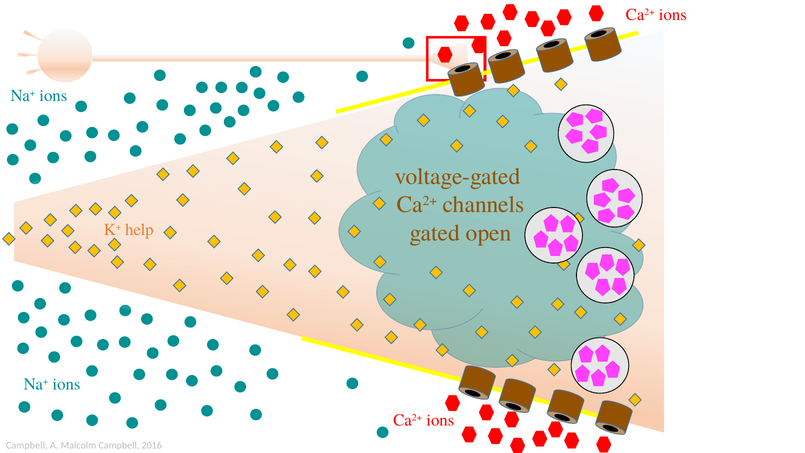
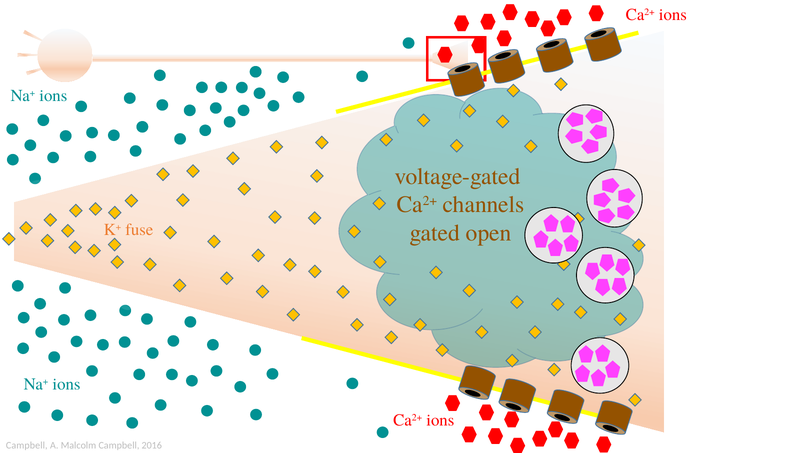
help: help -> fuse (139, 230)
